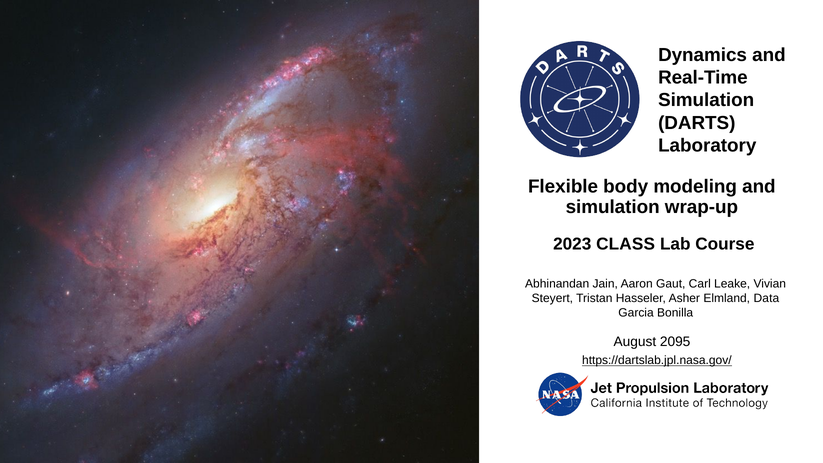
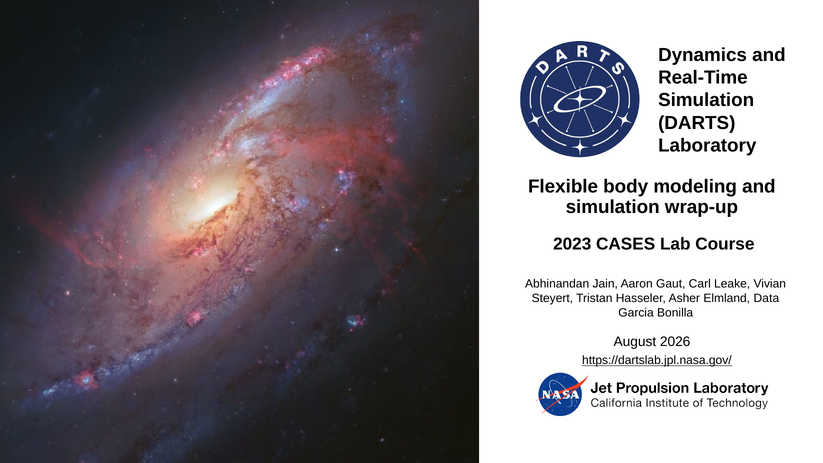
CLASS: CLASS -> CASES (626, 244)
2095: 2095 -> 2026 (675, 342)
